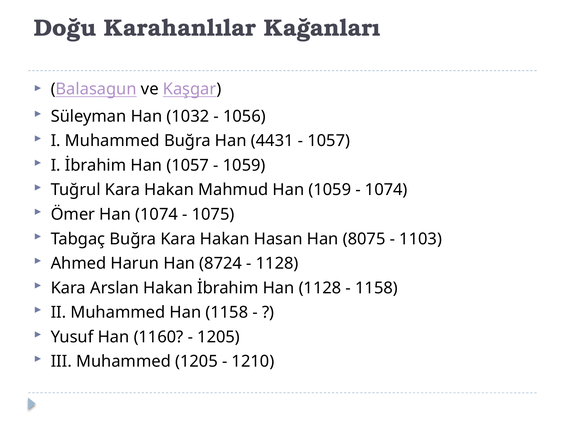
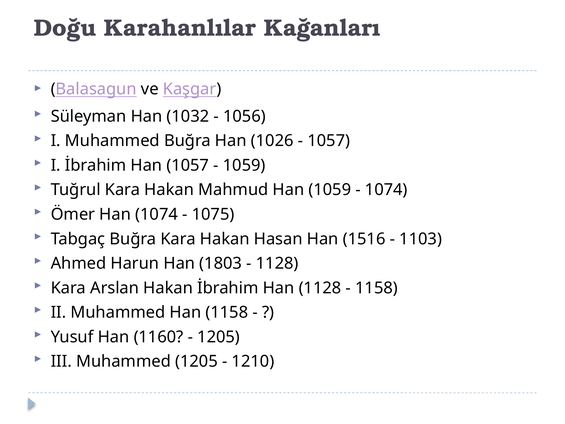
4431: 4431 -> 1026 (272, 141)
8075: 8075 -> 1516 (364, 239)
8724: 8724 -> 1803 (221, 263)
